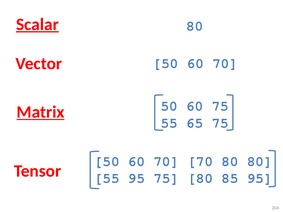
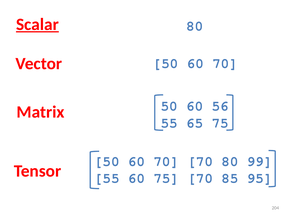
60 75: 75 -> 56 (220, 106)
Matrix underline: present -> none (40, 112)
80 80: 80 -> 99 (260, 162)
55 95: 95 -> 60 (136, 179)
75 80: 80 -> 70 (200, 179)
